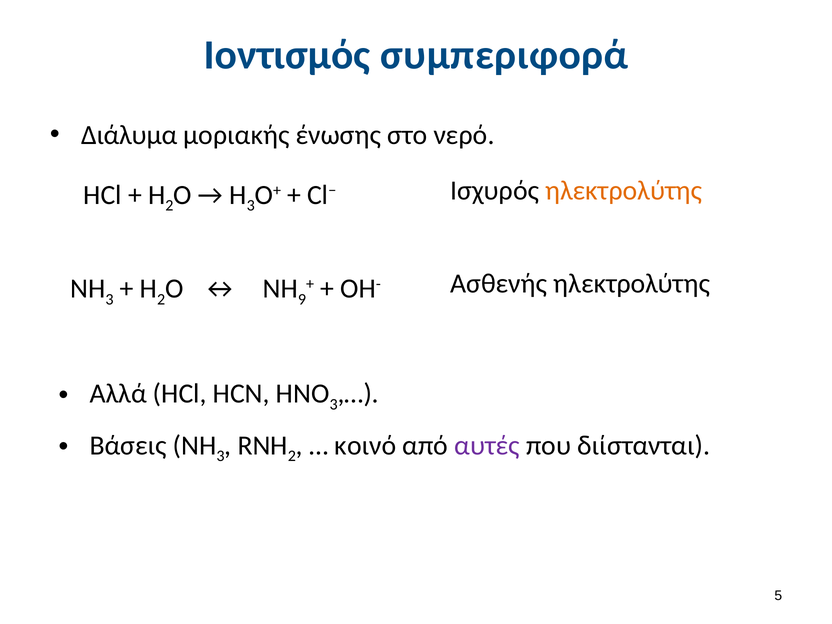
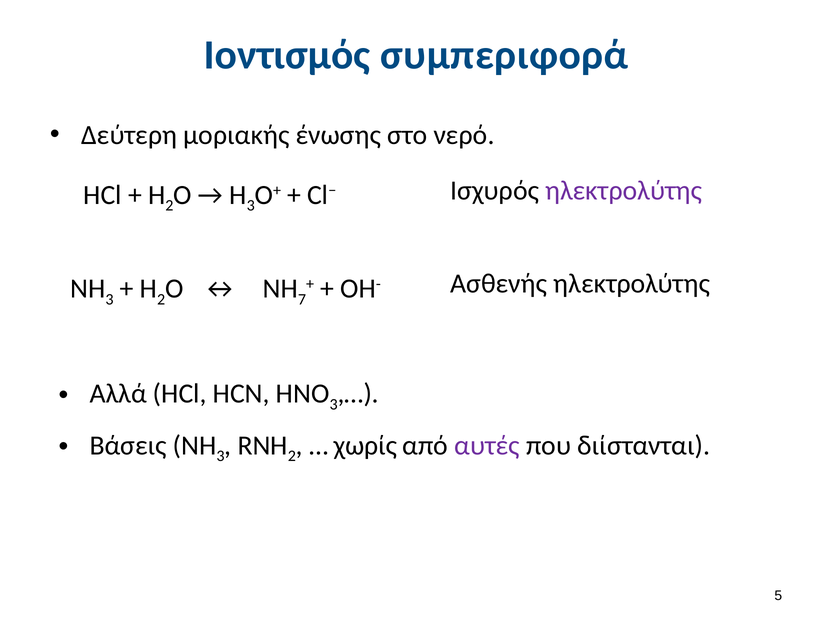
Διάλυμα: Διάλυμα -> Δεύτερη (129, 135)
ηλεκτρολύτης colour: orange -> purple (624, 190)
9: 9 -> 7 (302, 299)
κοινό: κοινό -> χωρίς (365, 445)
